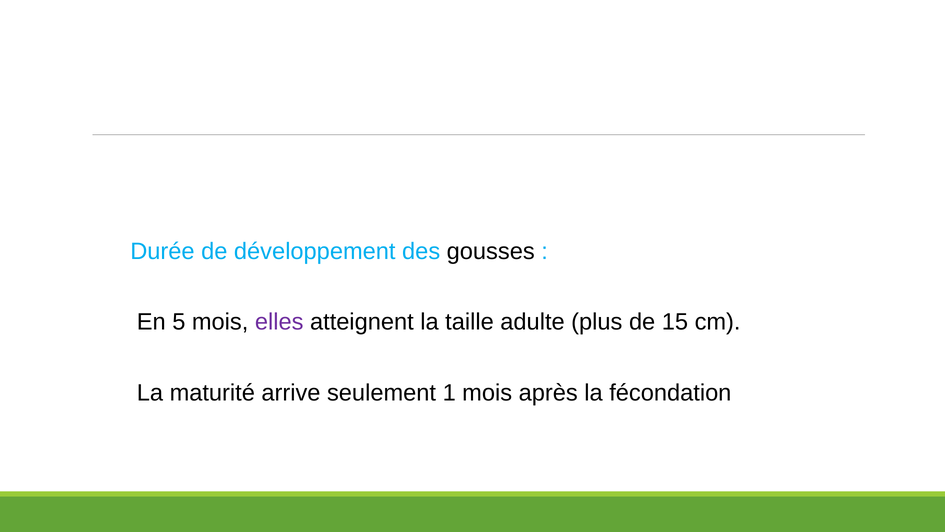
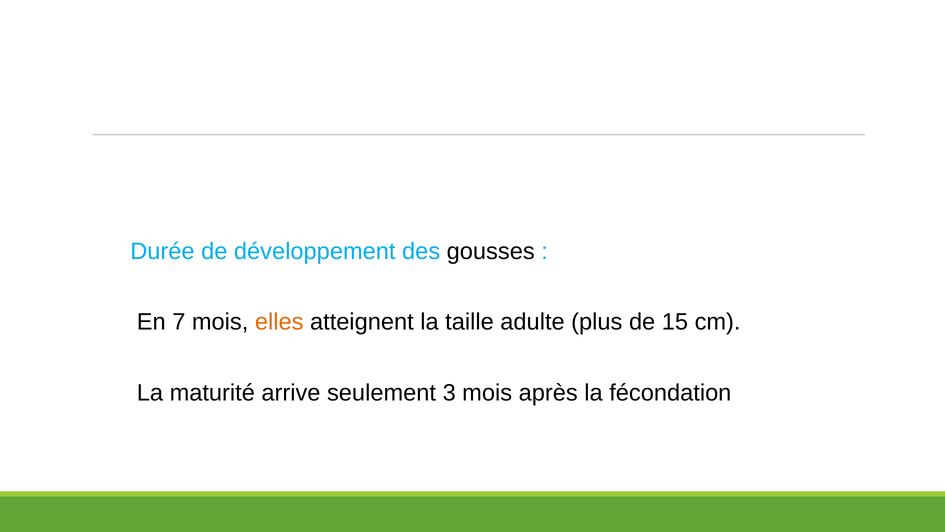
5: 5 -> 7 (179, 322)
elles colour: purple -> orange (279, 322)
1: 1 -> 3 (449, 393)
